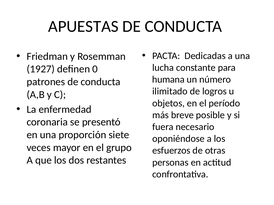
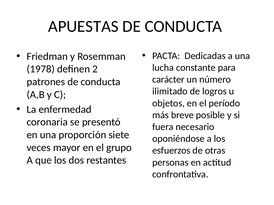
1927: 1927 -> 1978 (41, 69)
0: 0 -> 2 (95, 69)
humana: humana -> carácter (168, 80)
